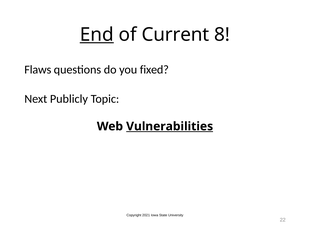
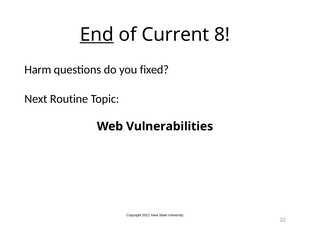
Flaws: Flaws -> Harm (38, 70)
Publicly: Publicly -> Routine (69, 99)
Vulnerabilities underline: present -> none (170, 127)
